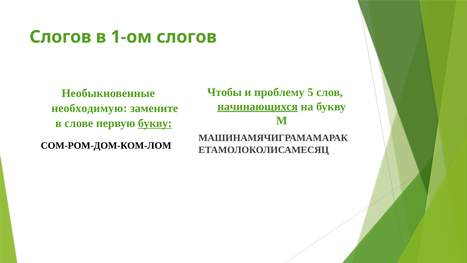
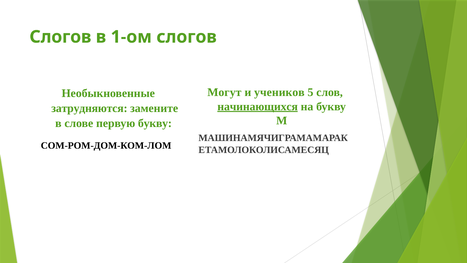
Чтобы: Чтобы -> Могут (224, 92)
проблему: проблему -> учеников (279, 92)
необходимую: необходимую -> затрудняются (89, 108)
букву underline: present -> none (155, 123)
